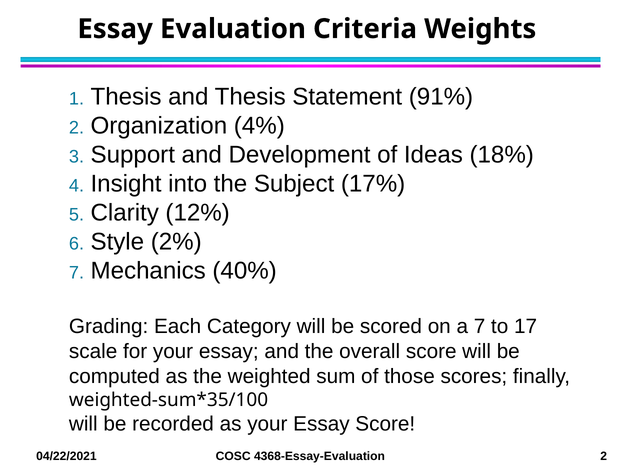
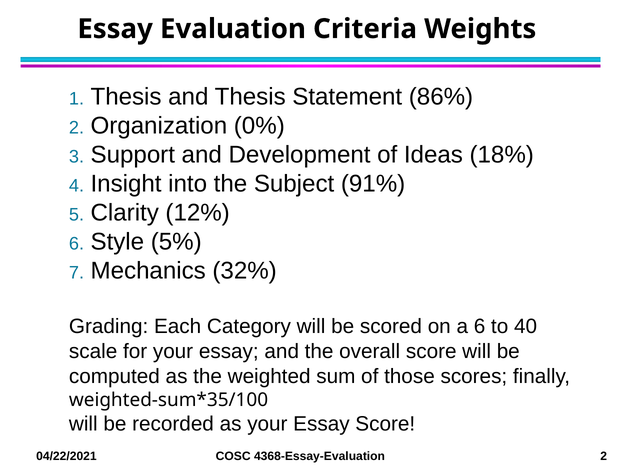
91%: 91% -> 86% (441, 97)
4%: 4% -> 0% (259, 126)
17%: 17% -> 91% (373, 184)
2%: 2% -> 5% (176, 242)
40%: 40% -> 32% (245, 271)
a 7: 7 -> 6 (480, 326)
17: 17 -> 40 (526, 326)
